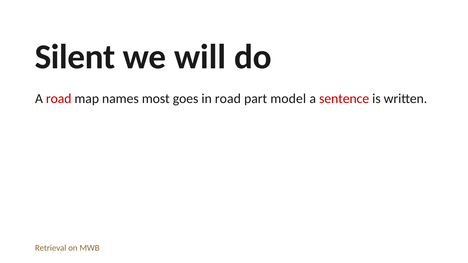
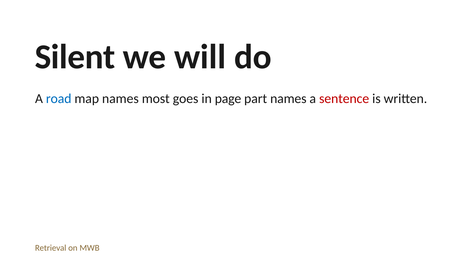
road colour: red -> blue (59, 99)
in road: road -> page (228, 99)
part model: model -> names (288, 99)
